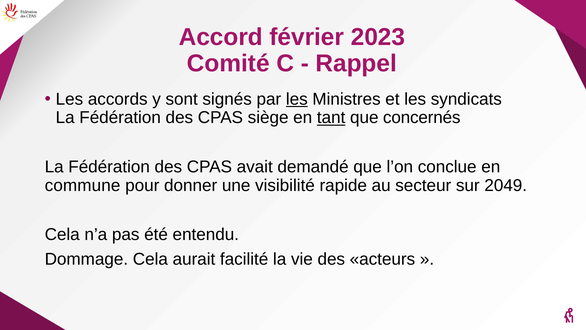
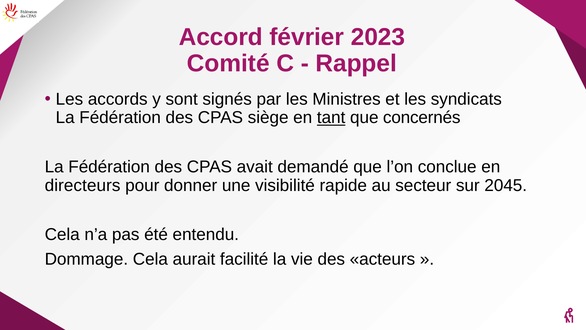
les underline: present -> none (297, 99)
commune: commune -> directeurs (83, 185)
2049: 2049 -> 2045 (506, 185)
